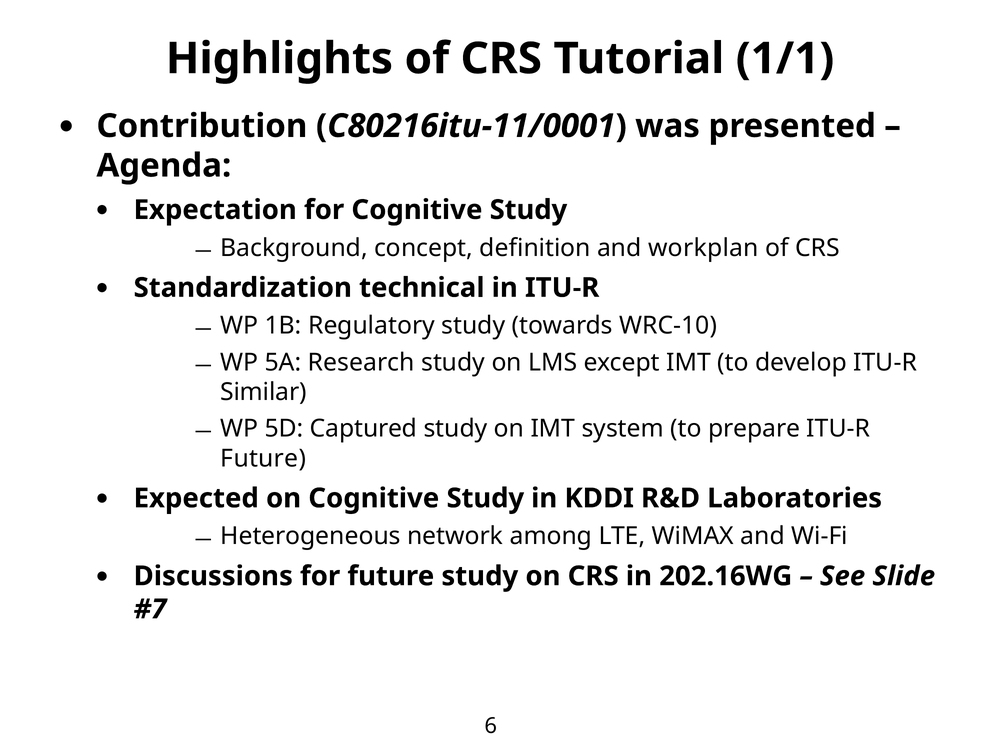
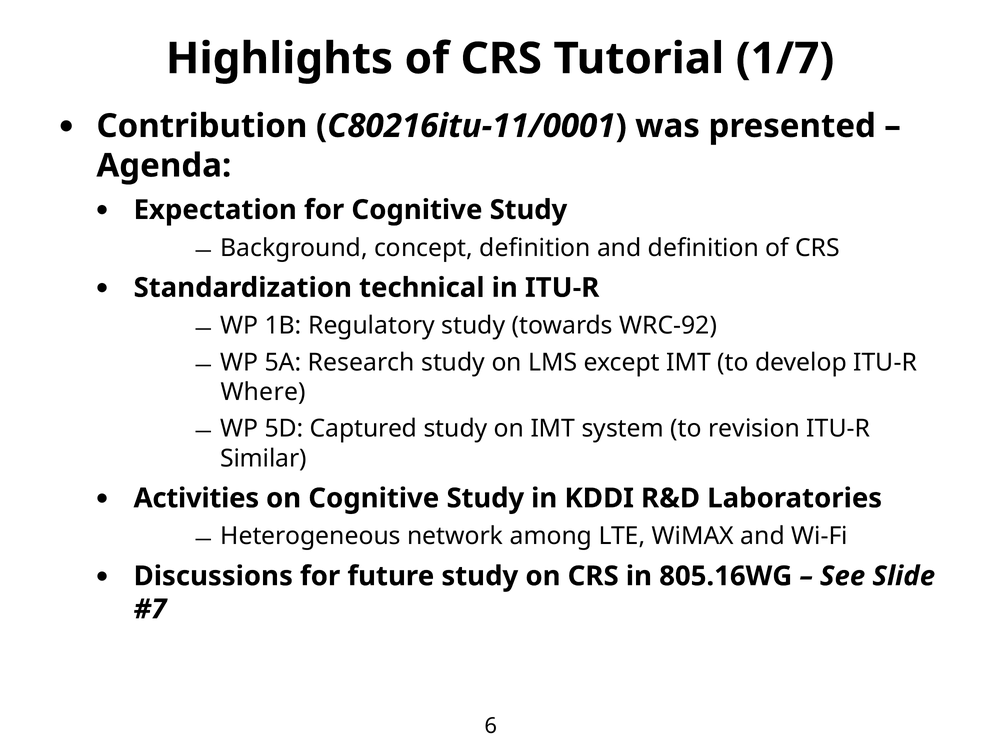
1/1: 1/1 -> 1/7 (785, 59)
and workplan: workplan -> definition (704, 248)
WRC-10: WRC-10 -> WRC-92 (668, 326)
Similar: Similar -> Where (263, 392)
prepare: prepare -> revision (754, 429)
Future: Future -> Similar (263, 459)
Expected: Expected -> Activities (196, 498)
202.16WG: 202.16WG -> 805.16WG (726, 576)
